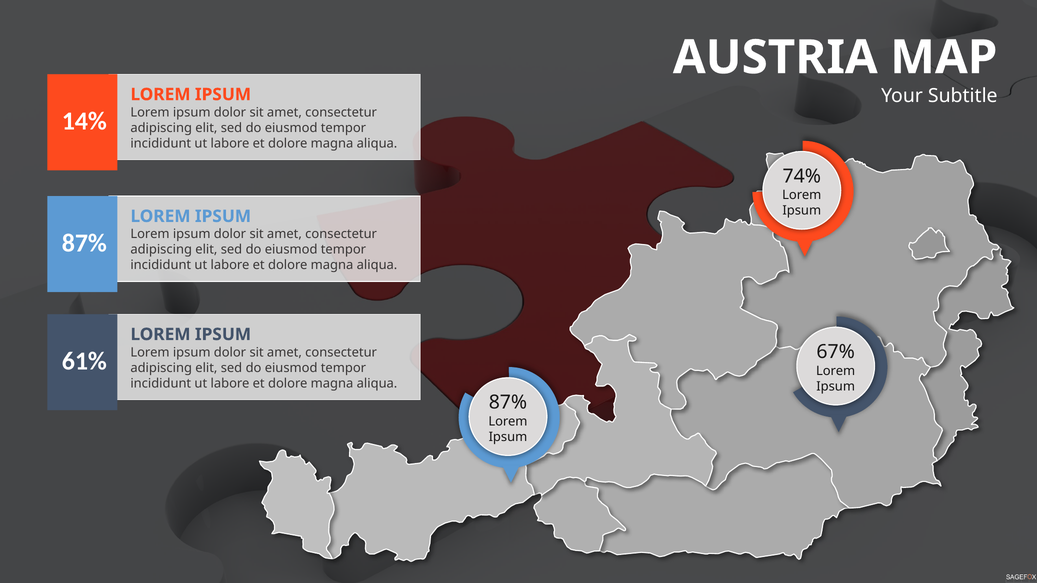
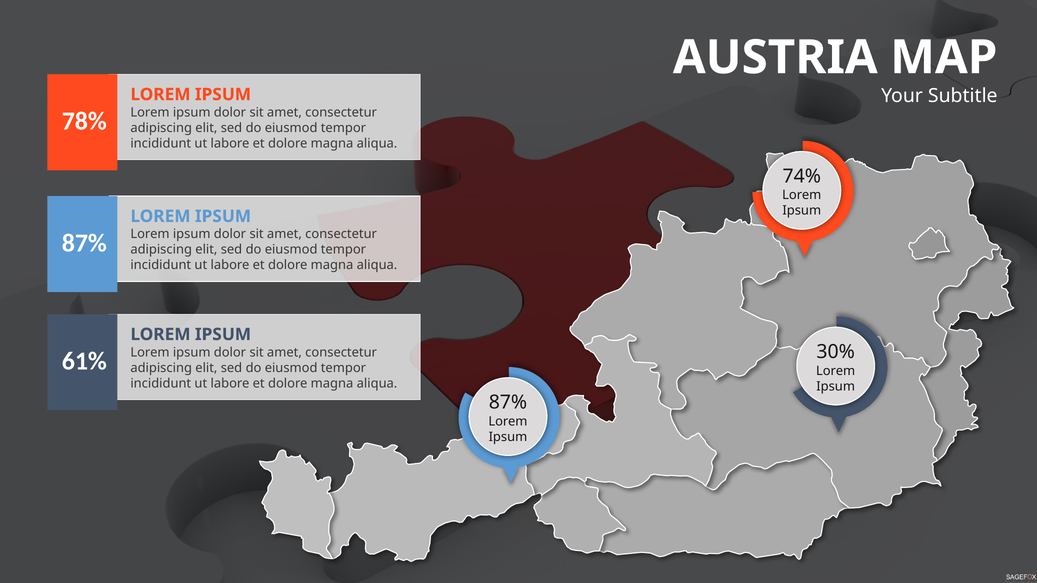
14%: 14% -> 78% (84, 121)
67%: 67% -> 30% (836, 352)
